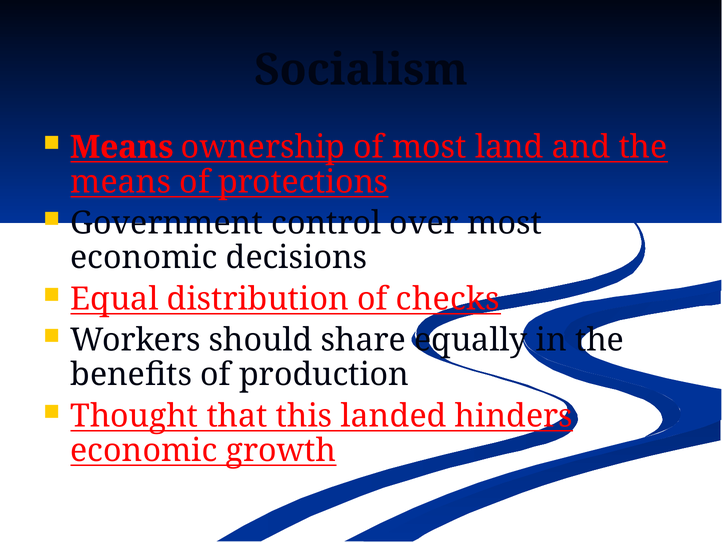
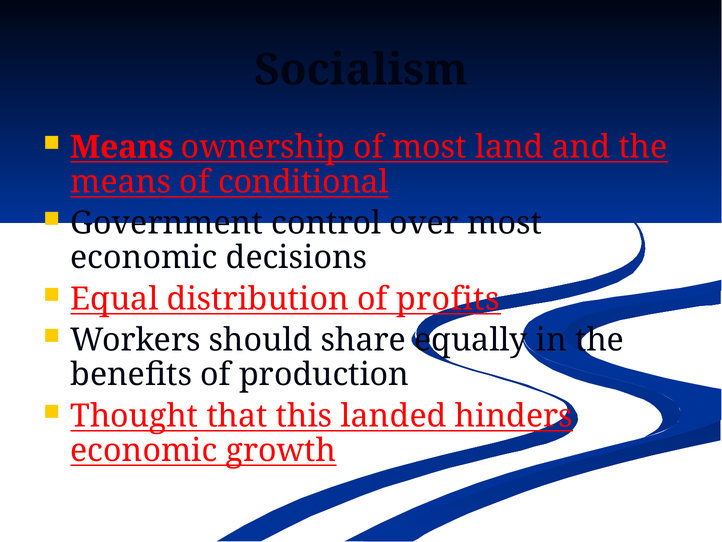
protections: protections -> conditional (303, 182)
checks: checks -> profits (448, 299)
